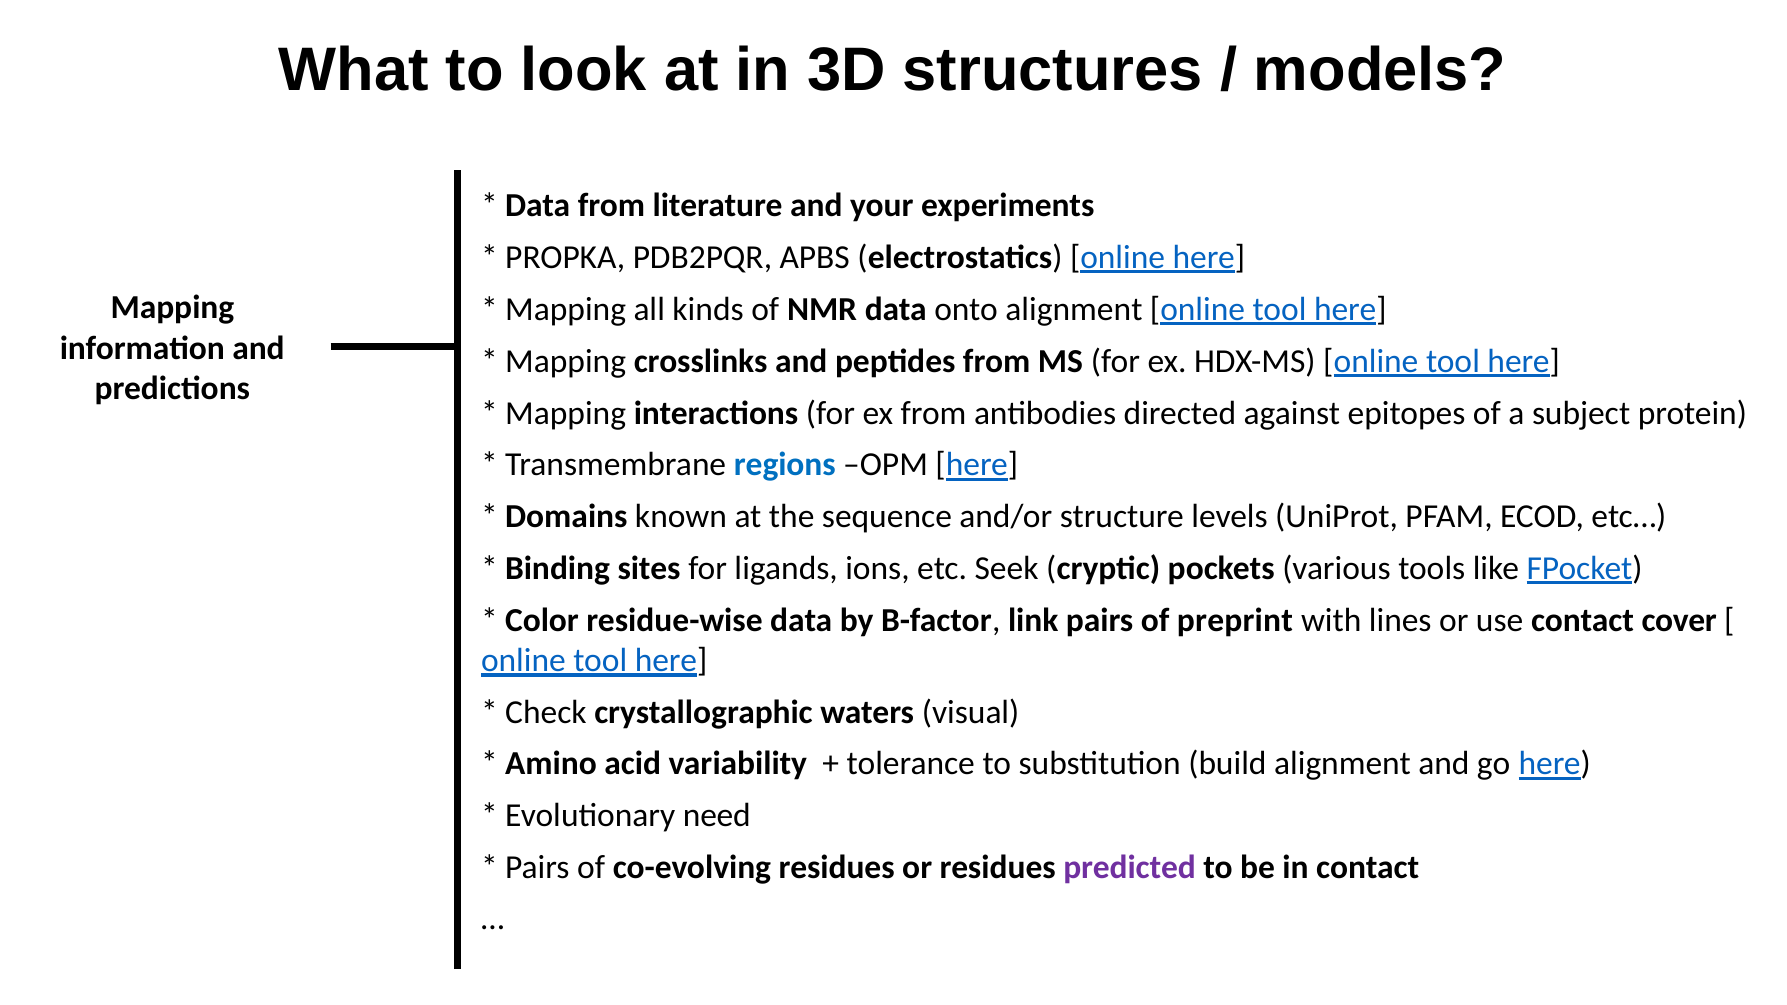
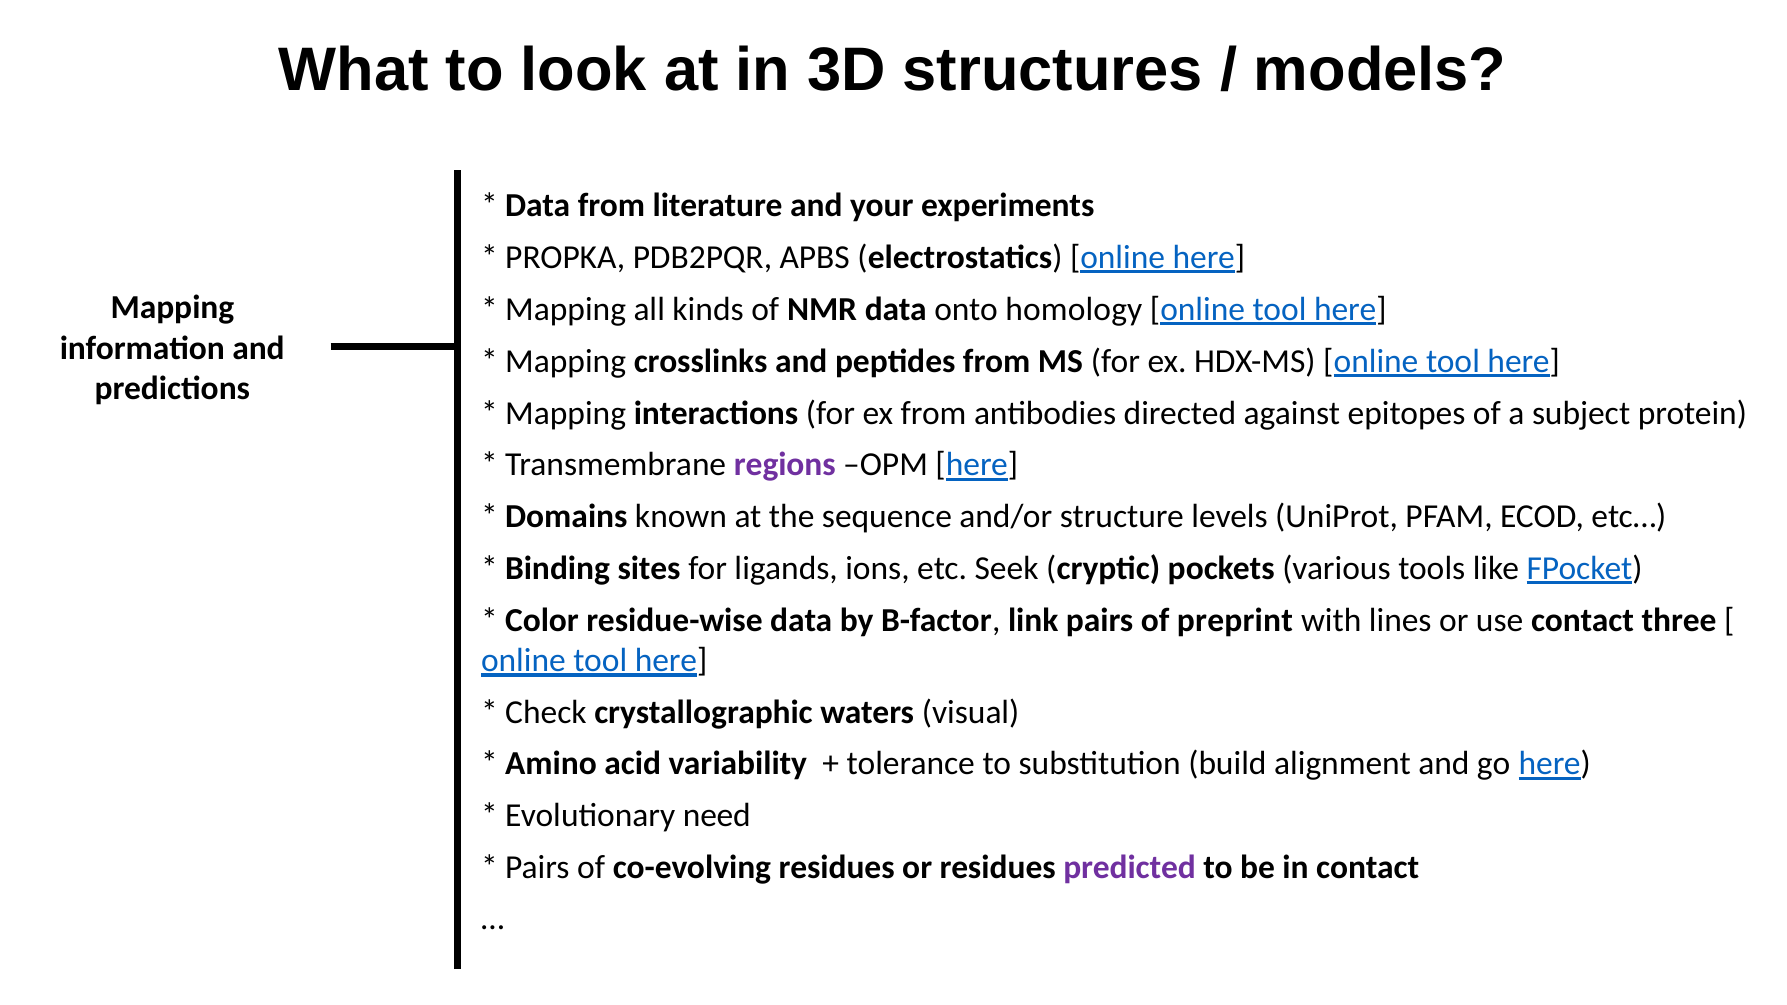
onto alignment: alignment -> homology (1074, 309)
regions colour: blue -> purple (785, 465)
cover: cover -> three (1679, 620)
